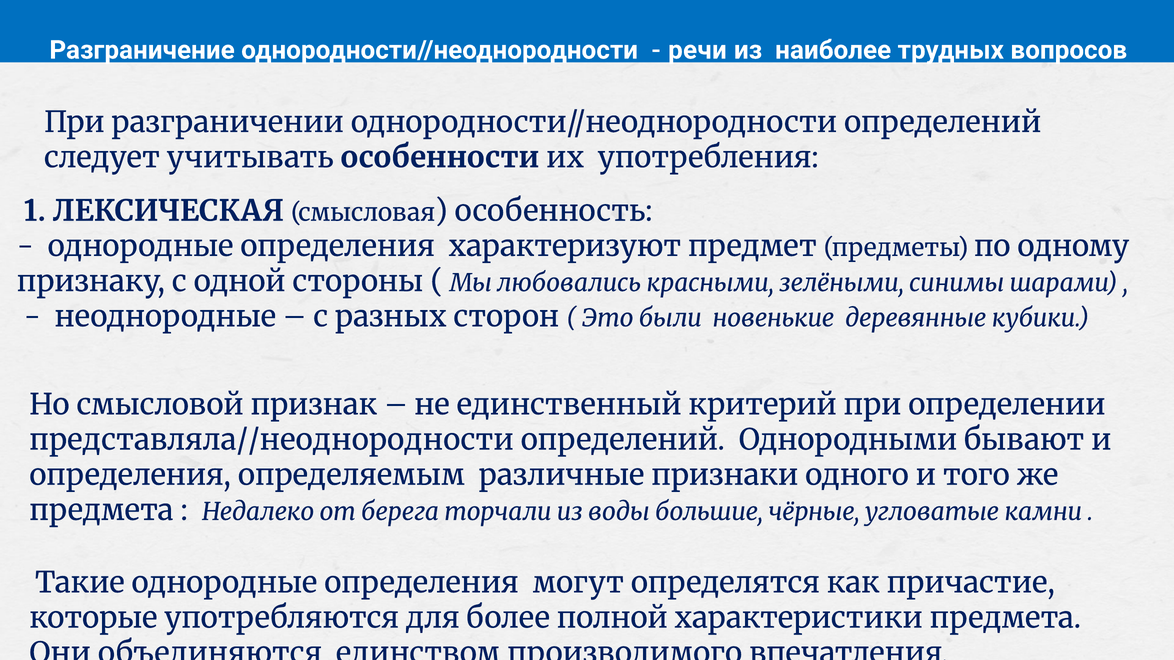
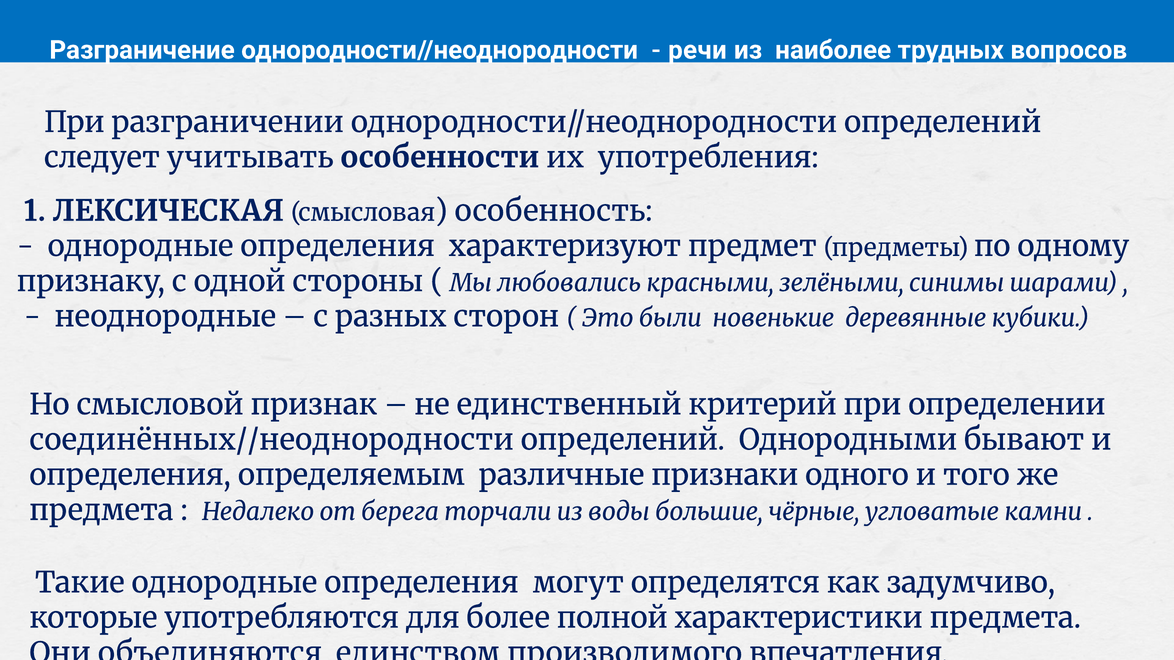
представляла//неоднородности: представляла//неоднородности -> соединённых//неоднородности (272, 440)
причастие: причастие -> задумчиво (971, 583)
